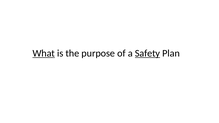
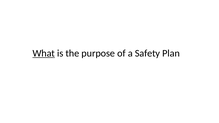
Safety underline: present -> none (147, 53)
